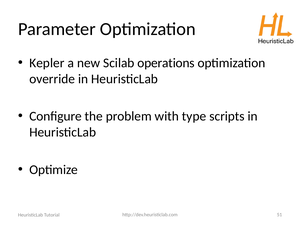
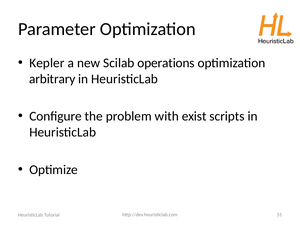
override: override -> arbitrary (52, 79)
type: type -> exist (194, 116)
